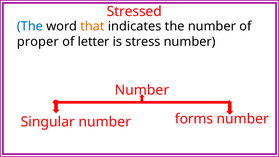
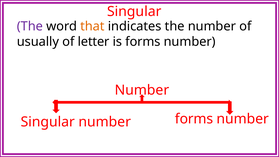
Stressed: Stressed -> Singular (134, 11)
The colour: blue -> purple (30, 26)
proper: proper -> usually (38, 42)
is stress: stress -> forms (143, 42)
